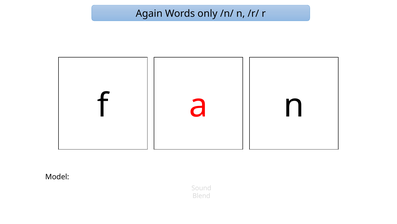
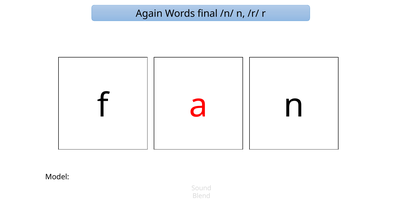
only: only -> final (208, 14)
